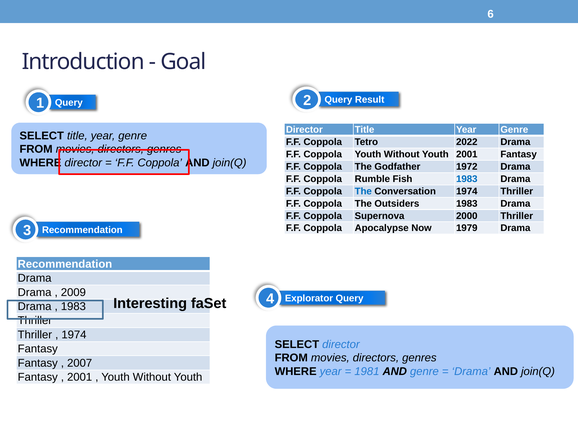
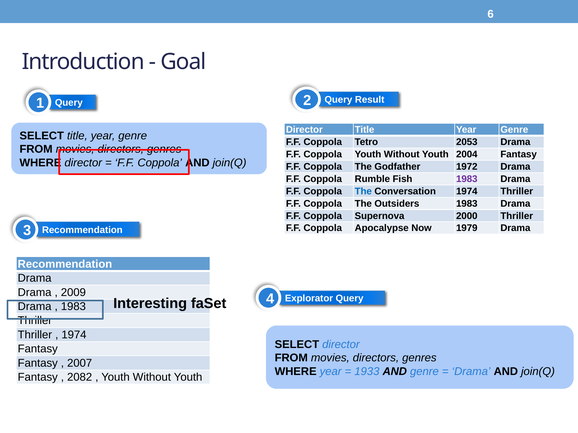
2022: 2022 -> 2053 (467, 142)
Youth 2001: 2001 -> 2004 (467, 155)
1983 colour: blue -> purple (467, 179)
1981: 1981 -> 1933 (367, 372)
2001: 2001 -> 2082 (80, 378)
